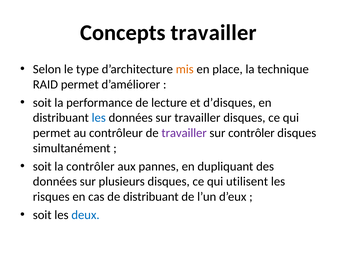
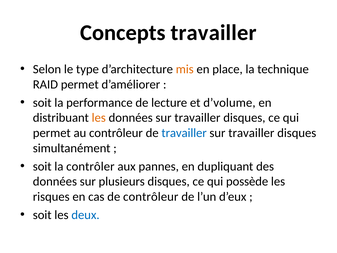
d’disques: d’disques -> d’volume (229, 102)
les colour: blue -> orange (99, 118)
travailler colour: purple -> blue (184, 133)
contrôler: contrôler -> travailler (251, 133)
utilisent: utilisent -> possède (247, 181)
de distribuant: distribuant -> contrôleur (151, 197)
